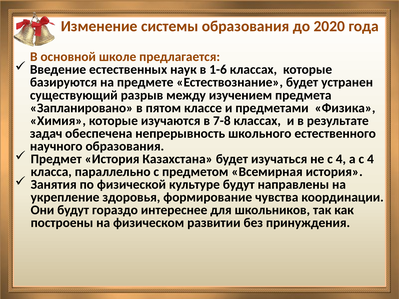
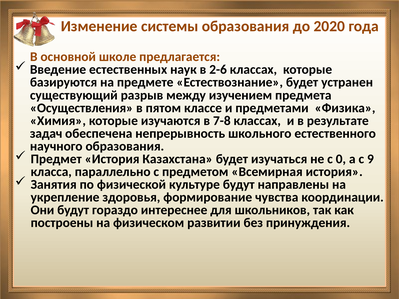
1-6: 1-6 -> 2-6 (218, 70)
Запланировано: Запланировано -> Осуществления (82, 108)
не с 4: 4 -> 0 (341, 159)
а с 4: 4 -> 9 (370, 159)
